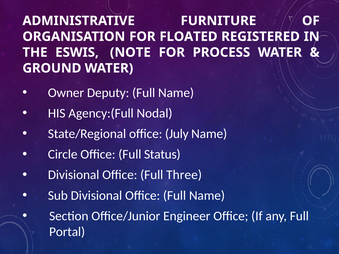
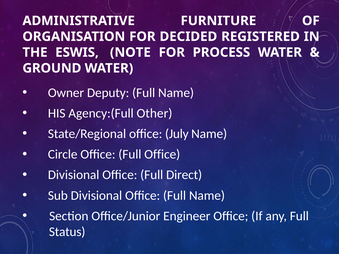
FLOATED: FLOATED -> DECIDED (188, 37)
Nodal: Nodal -> Other (154, 113)
Full Status: Status -> Office (162, 155)
Three: Three -> Direct (184, 175)
Portal: Portal -> Status (67, 232)
